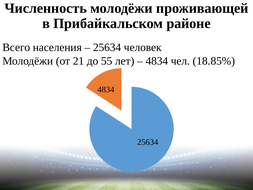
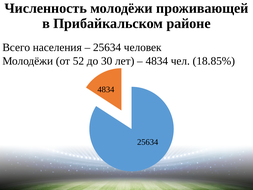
21: 21 -> 52 (78, 61)
55: 55 -> 30 (107, 61)
